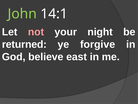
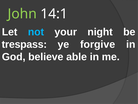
not colour: pink -> light blue (36, 32)
returned: returned -> trespass (24, 44)
east: east -> able (77, 57)
